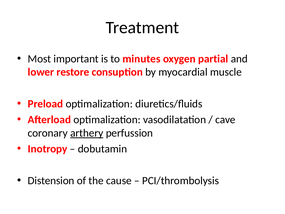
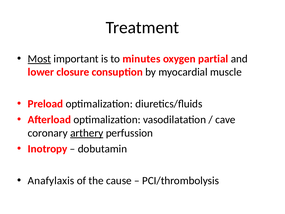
Most underline: none -> present (39, 59)
restore: restore -> closure (73, 72)
Distension: Distension -> Anafylaxis (51, 180)
